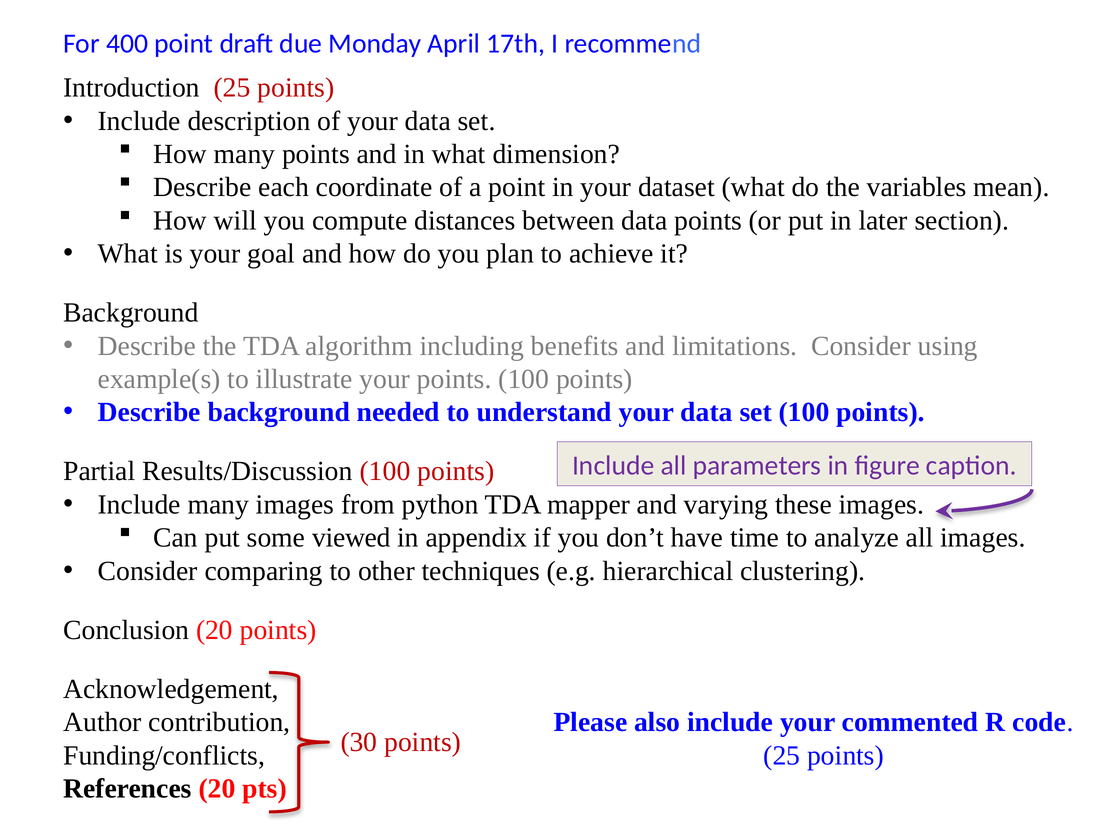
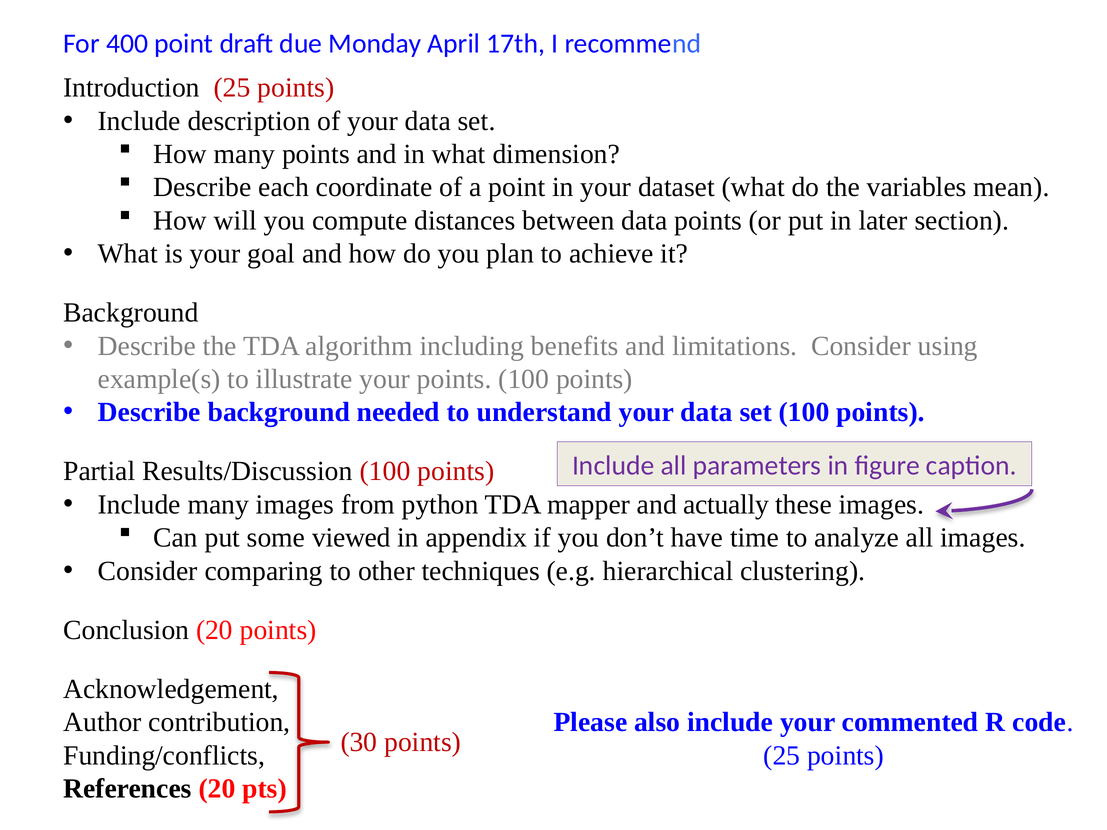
varying: varying -> actually (726, 505)
